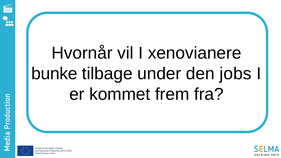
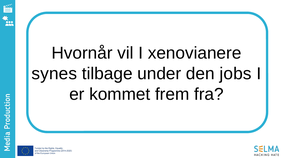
bunke: bunke -> synes (54, 74)
